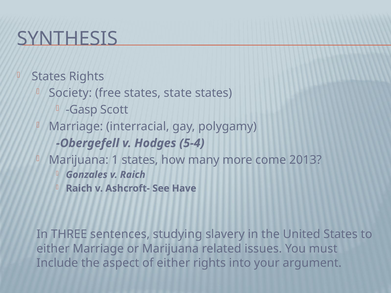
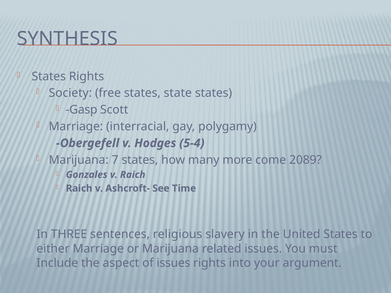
1: 1 -> 7 (115, 160)
2013: 2013 -> 2089 (305, 160)
Have: Have -> Time (184, 189)
studying: studying -> religious (178, 234)
of either: either -> issues (173, 263)
